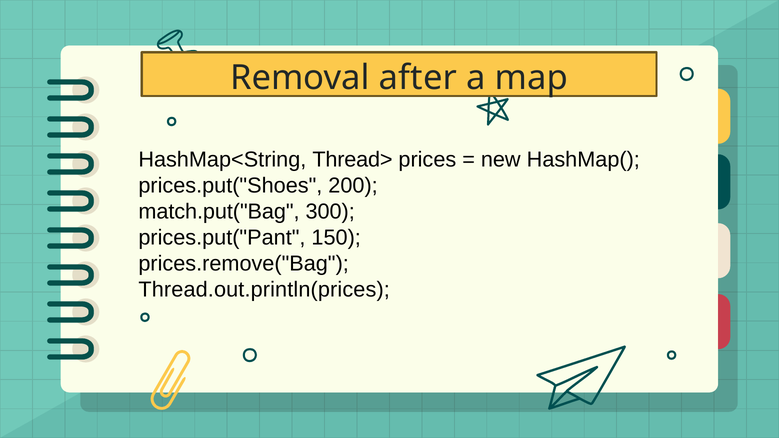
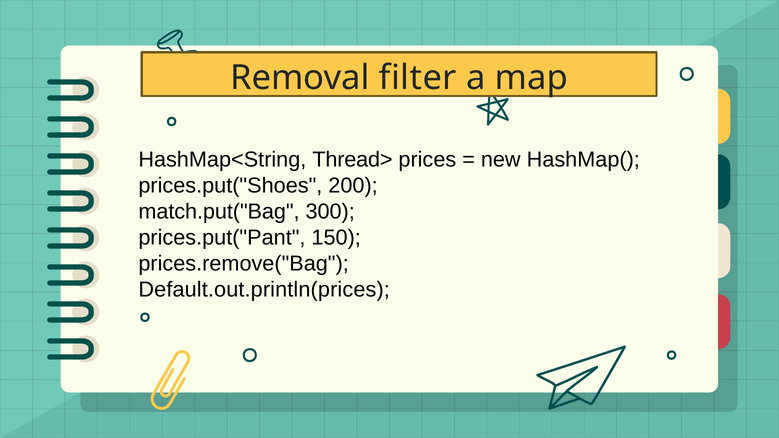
after: after -> filter (418, 78)
Thread.out.println(prices: Thread.out.println(prices -> Default.out.println(prices (264, 290)
